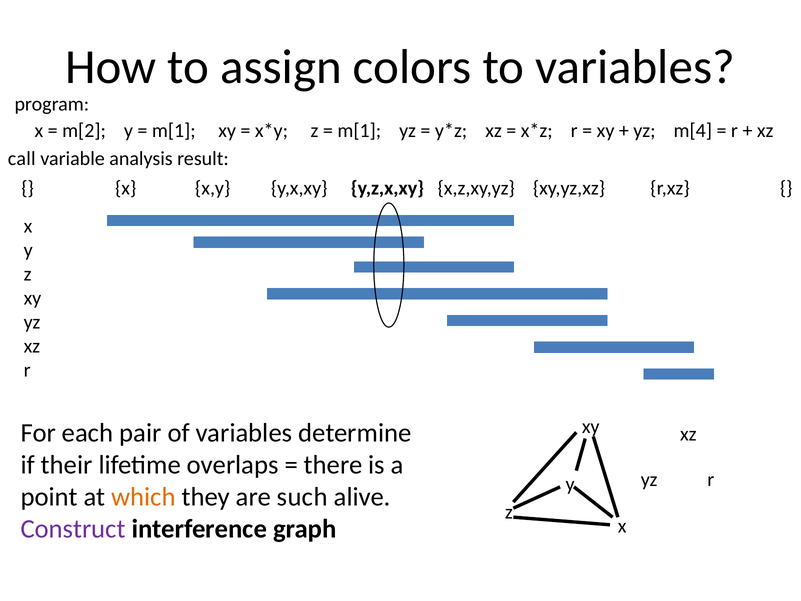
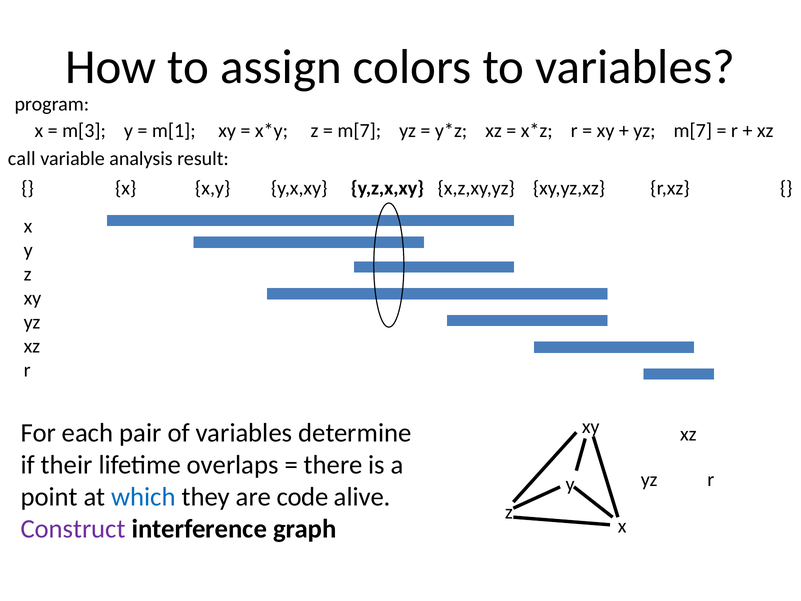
m[2: m[2 -> m[3 (84, 131)
m[1: m[1 -> m[7 (359, 131)
yz m[4: m[4 -> m[7 (693, 131)
which colour: orange -> blue (143, 497)
such: such -> code (303, 497)
